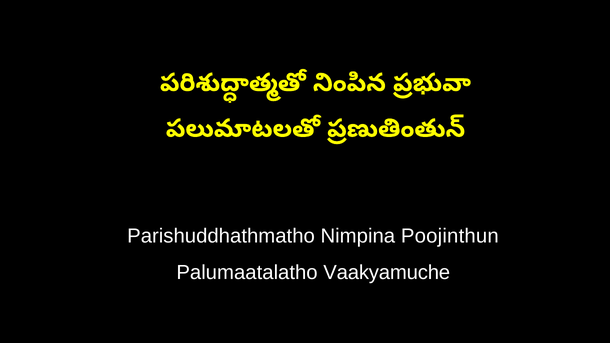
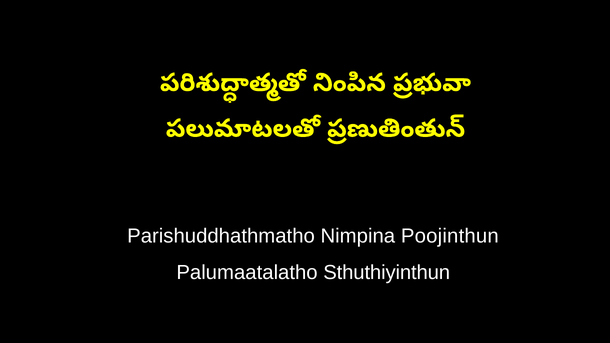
Vaakyamuche: Vaakyamuche -> Sthuthiyinthun (387, 273)
